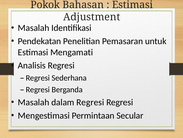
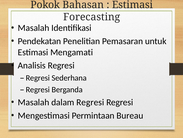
Adjustment: Adjustment -> Forecasting (92, 17)
Secular: Secular -> Bureau (130, 115)
